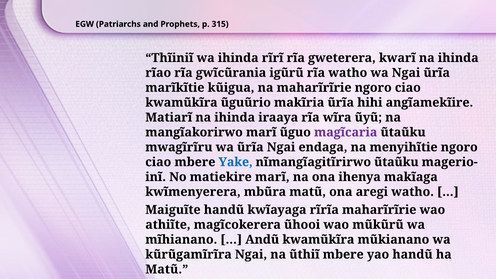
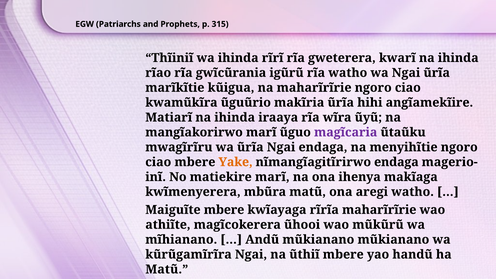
Yake colour: blue -> orange (236, 162)
nĩmangĩagitĩrirwo ũtaũku: ũtaũku -> endaga (396, 162)
Maiguĩte handũ: handũ -> mbere (224, 210)
Andũ kwamũkĩra: kwamũkĩra -> mũkianano (318, 240)
